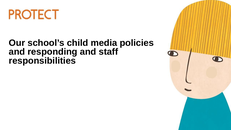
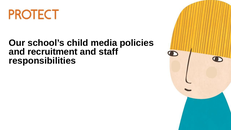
responding: responding -> recruitment (53, 52)
